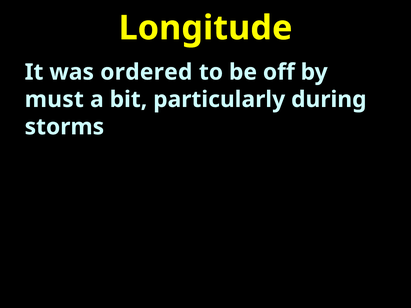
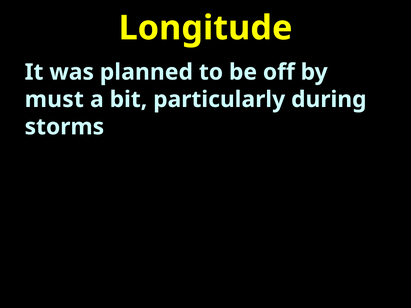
ordered: ordered -> planned (146, 72)
